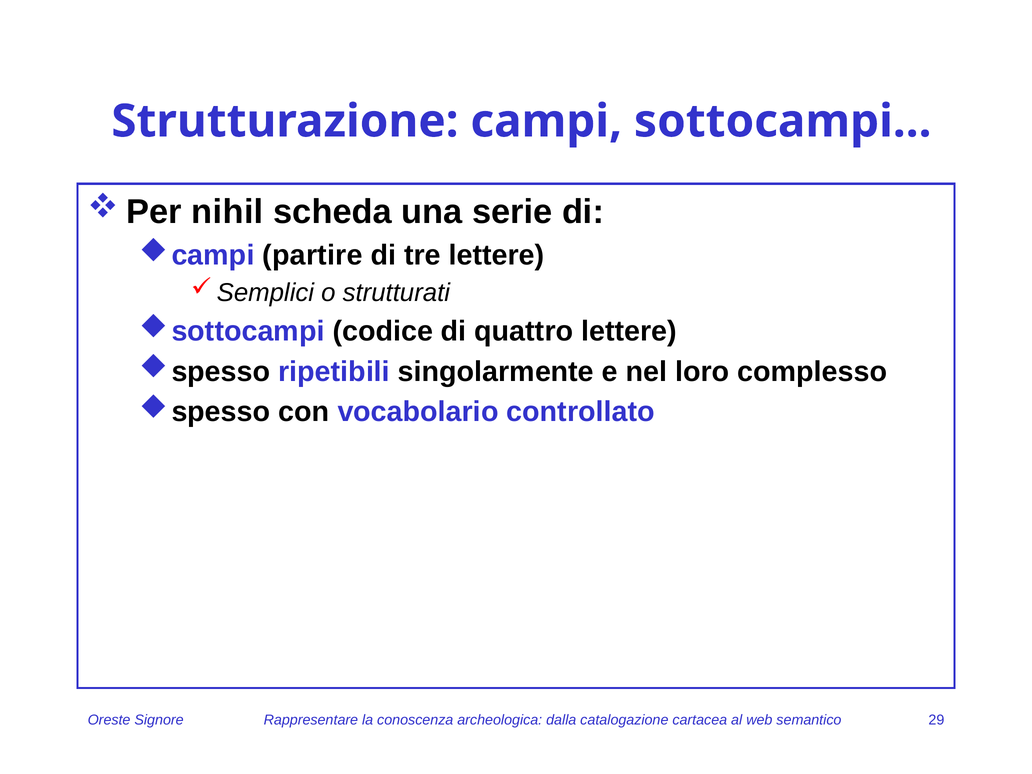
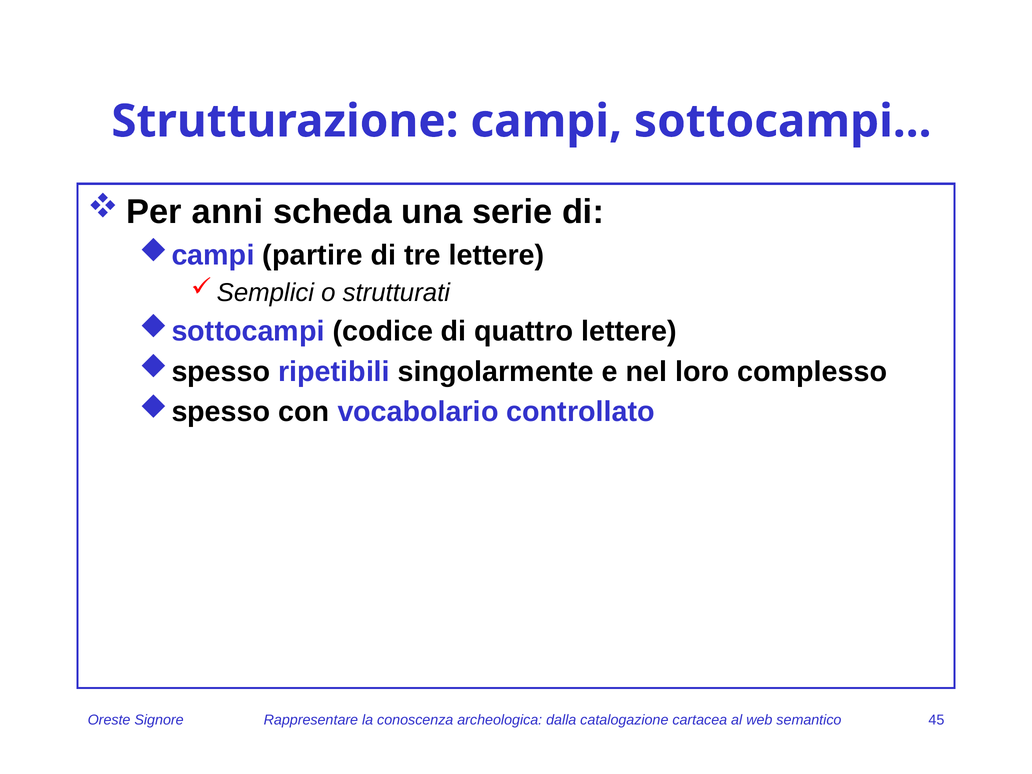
nihil: nihil -> anni (227, 212)
29: 29 -> 45 (936, 720)
